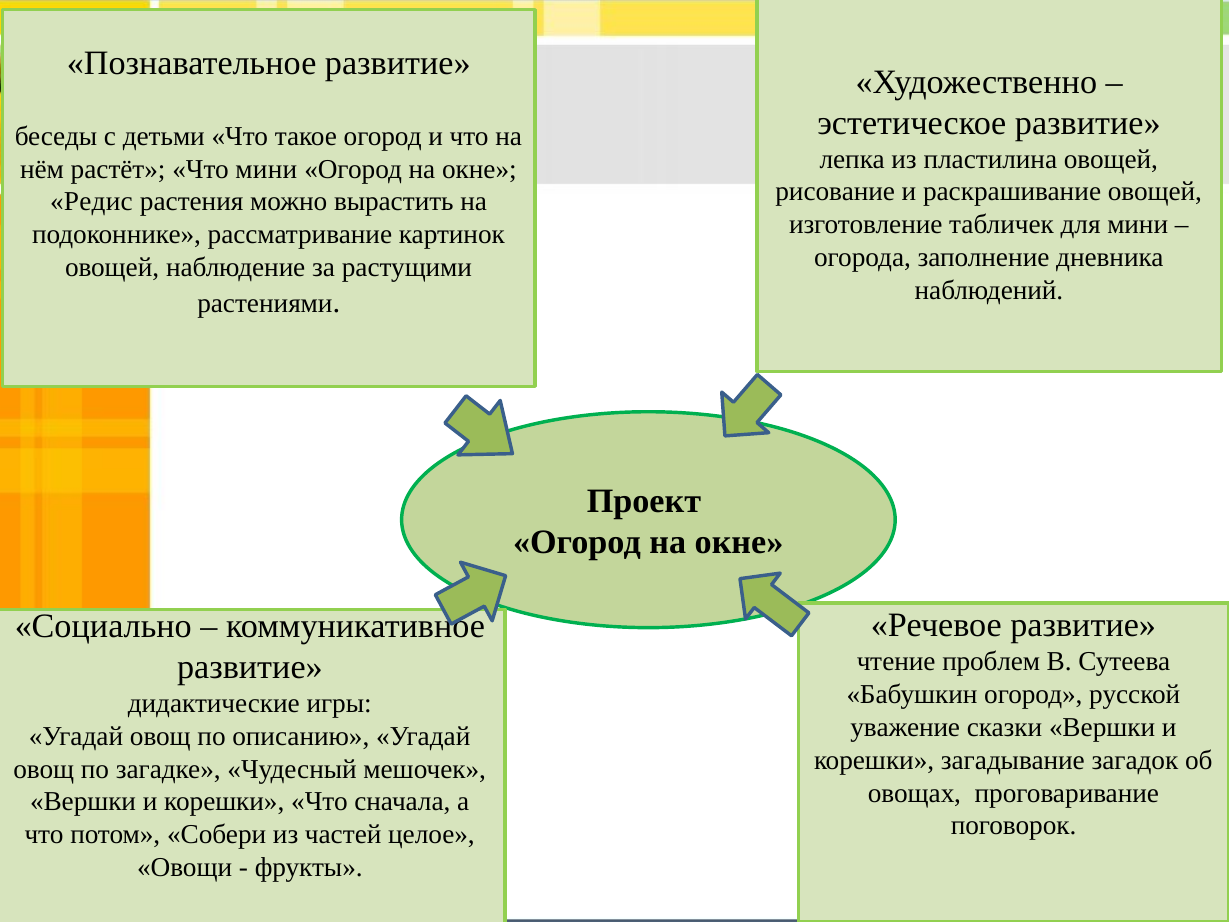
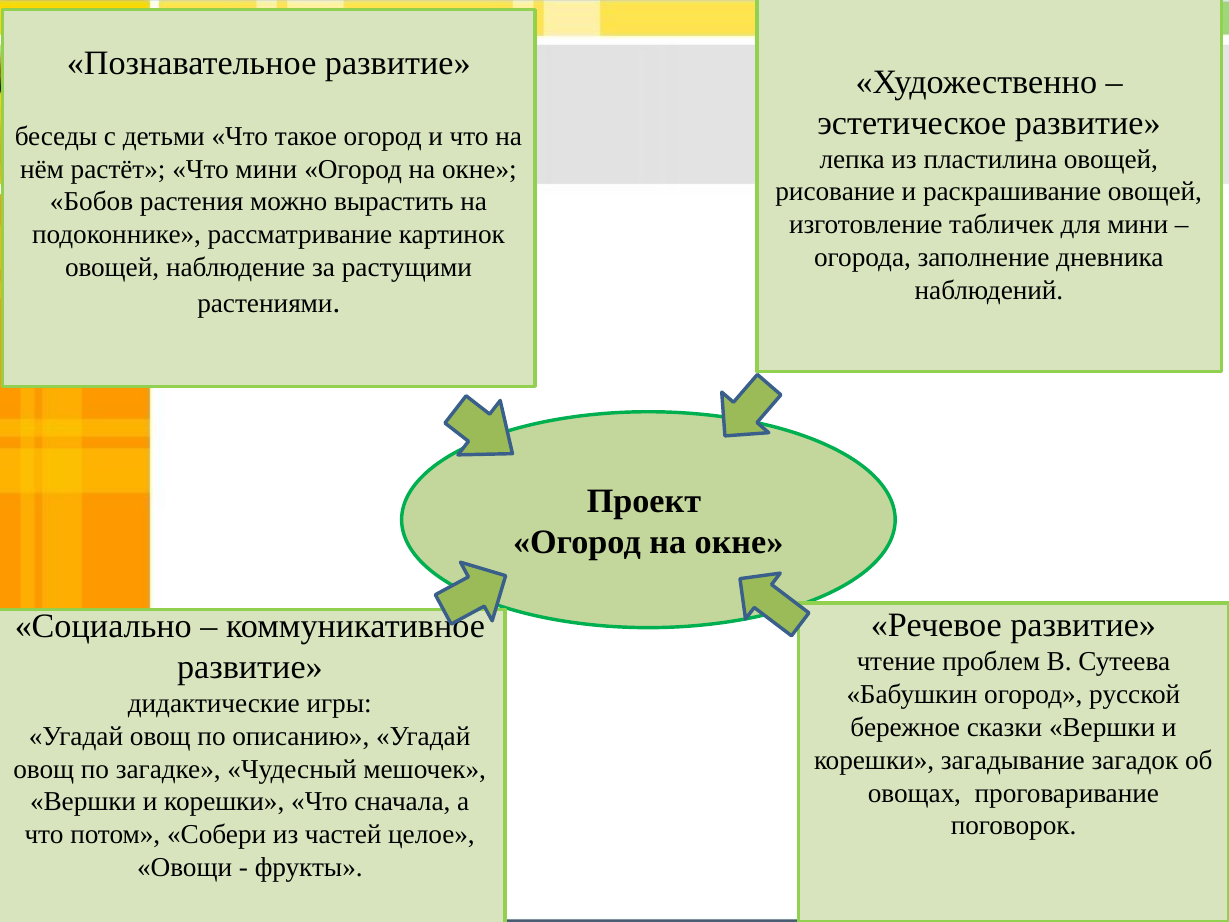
Редис: Редис -> Бобов (92, 202)
уважение: уважение -> бережное (905, 727)
